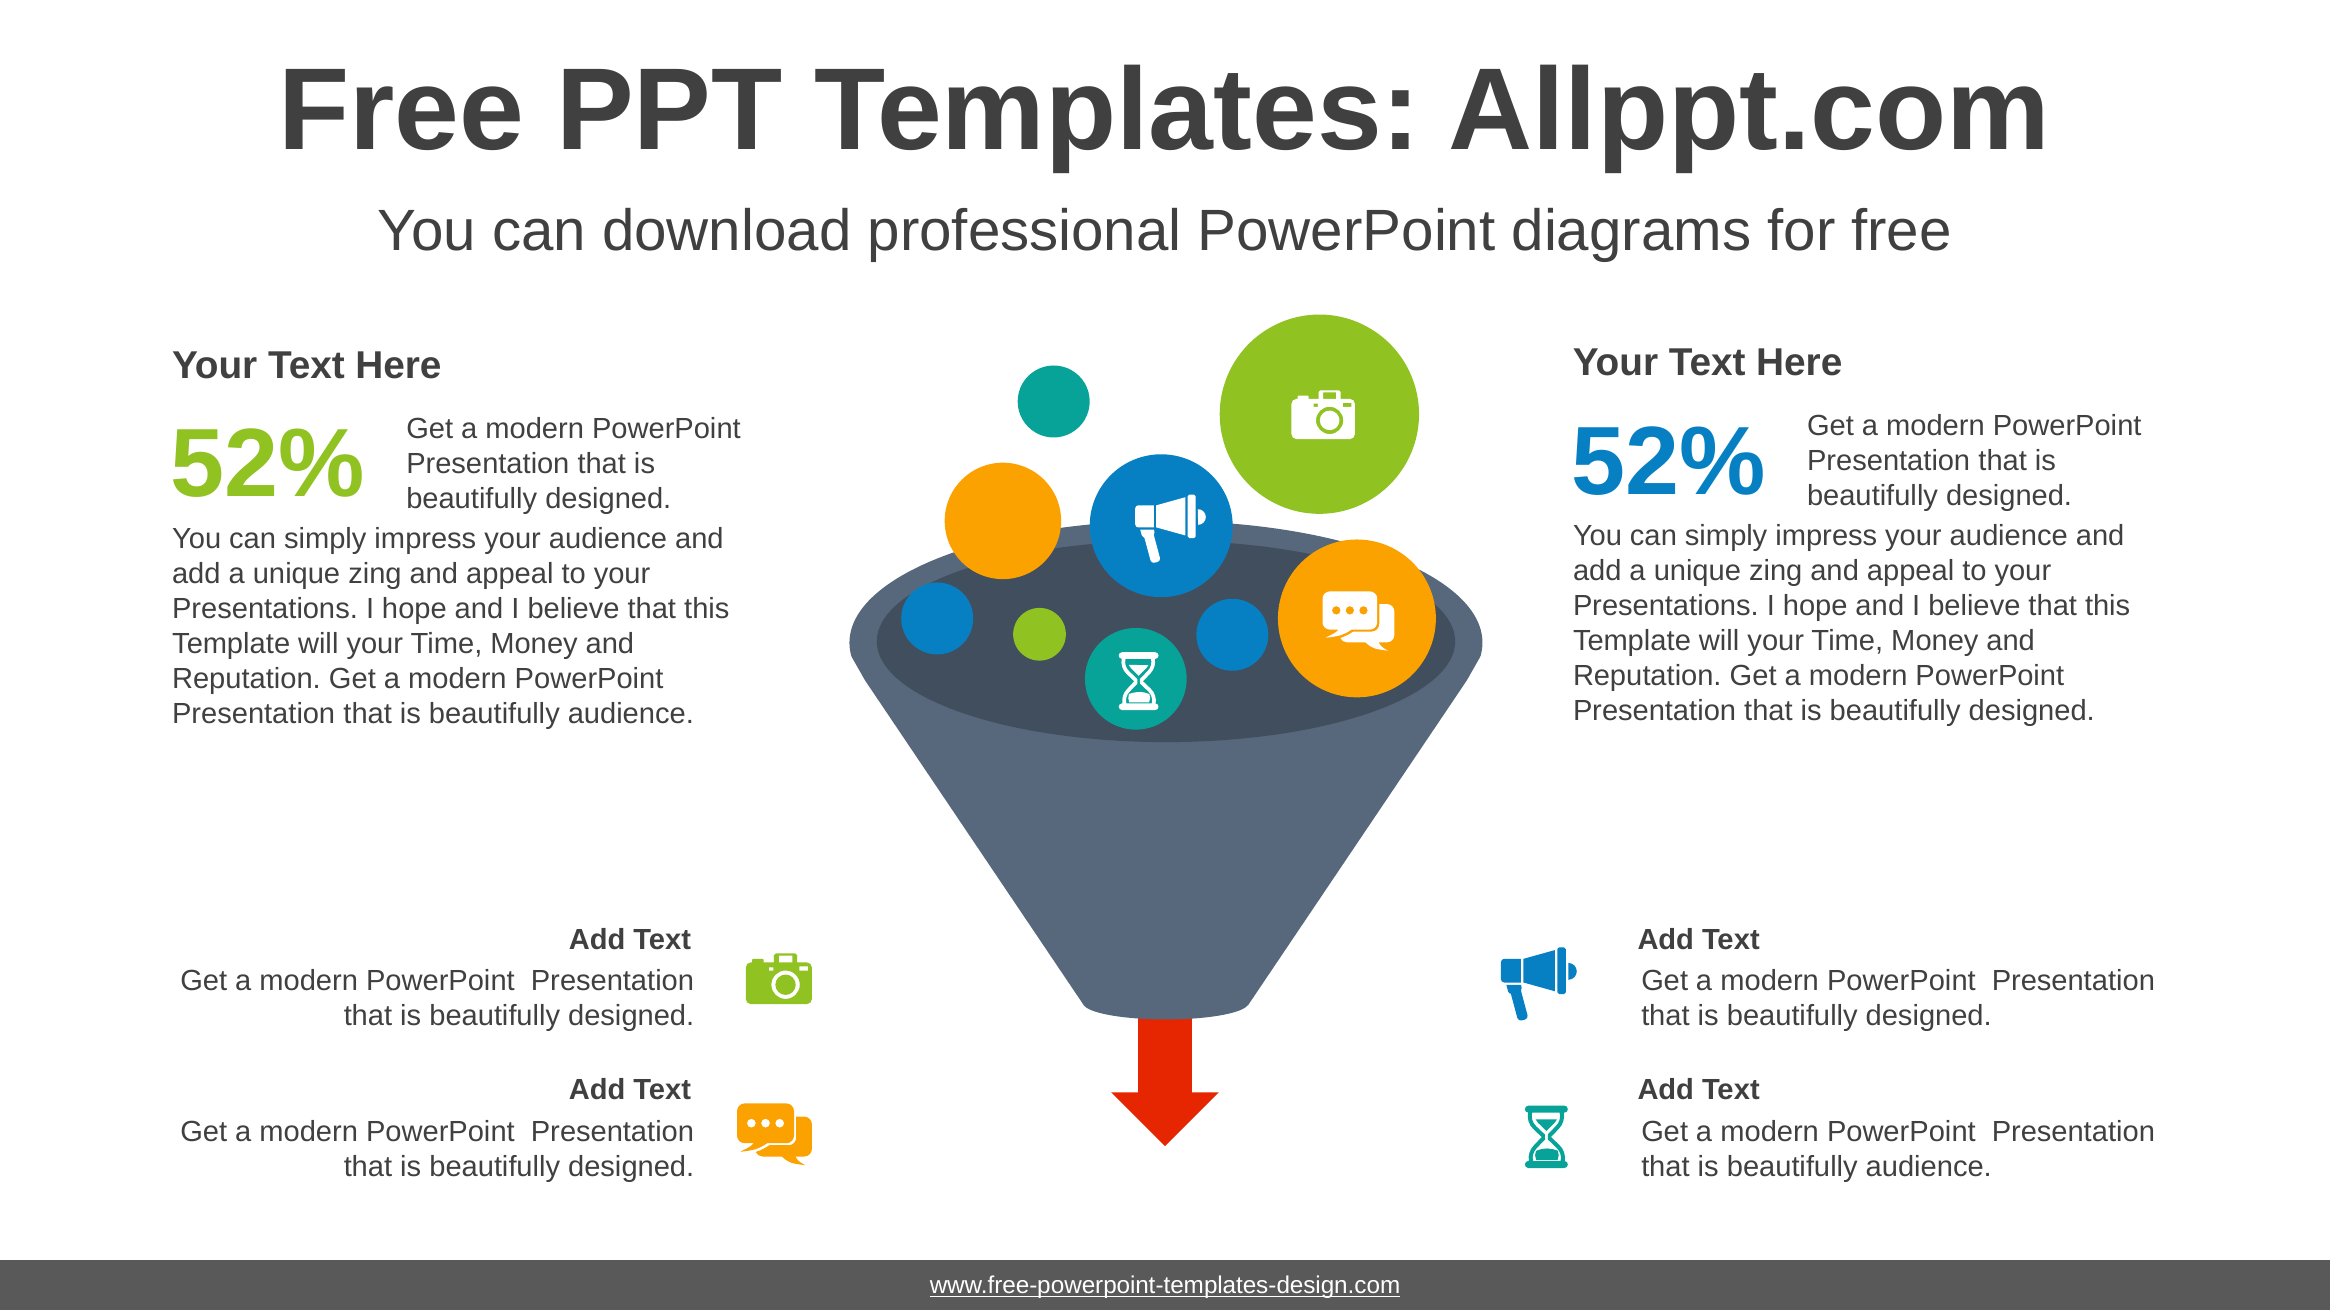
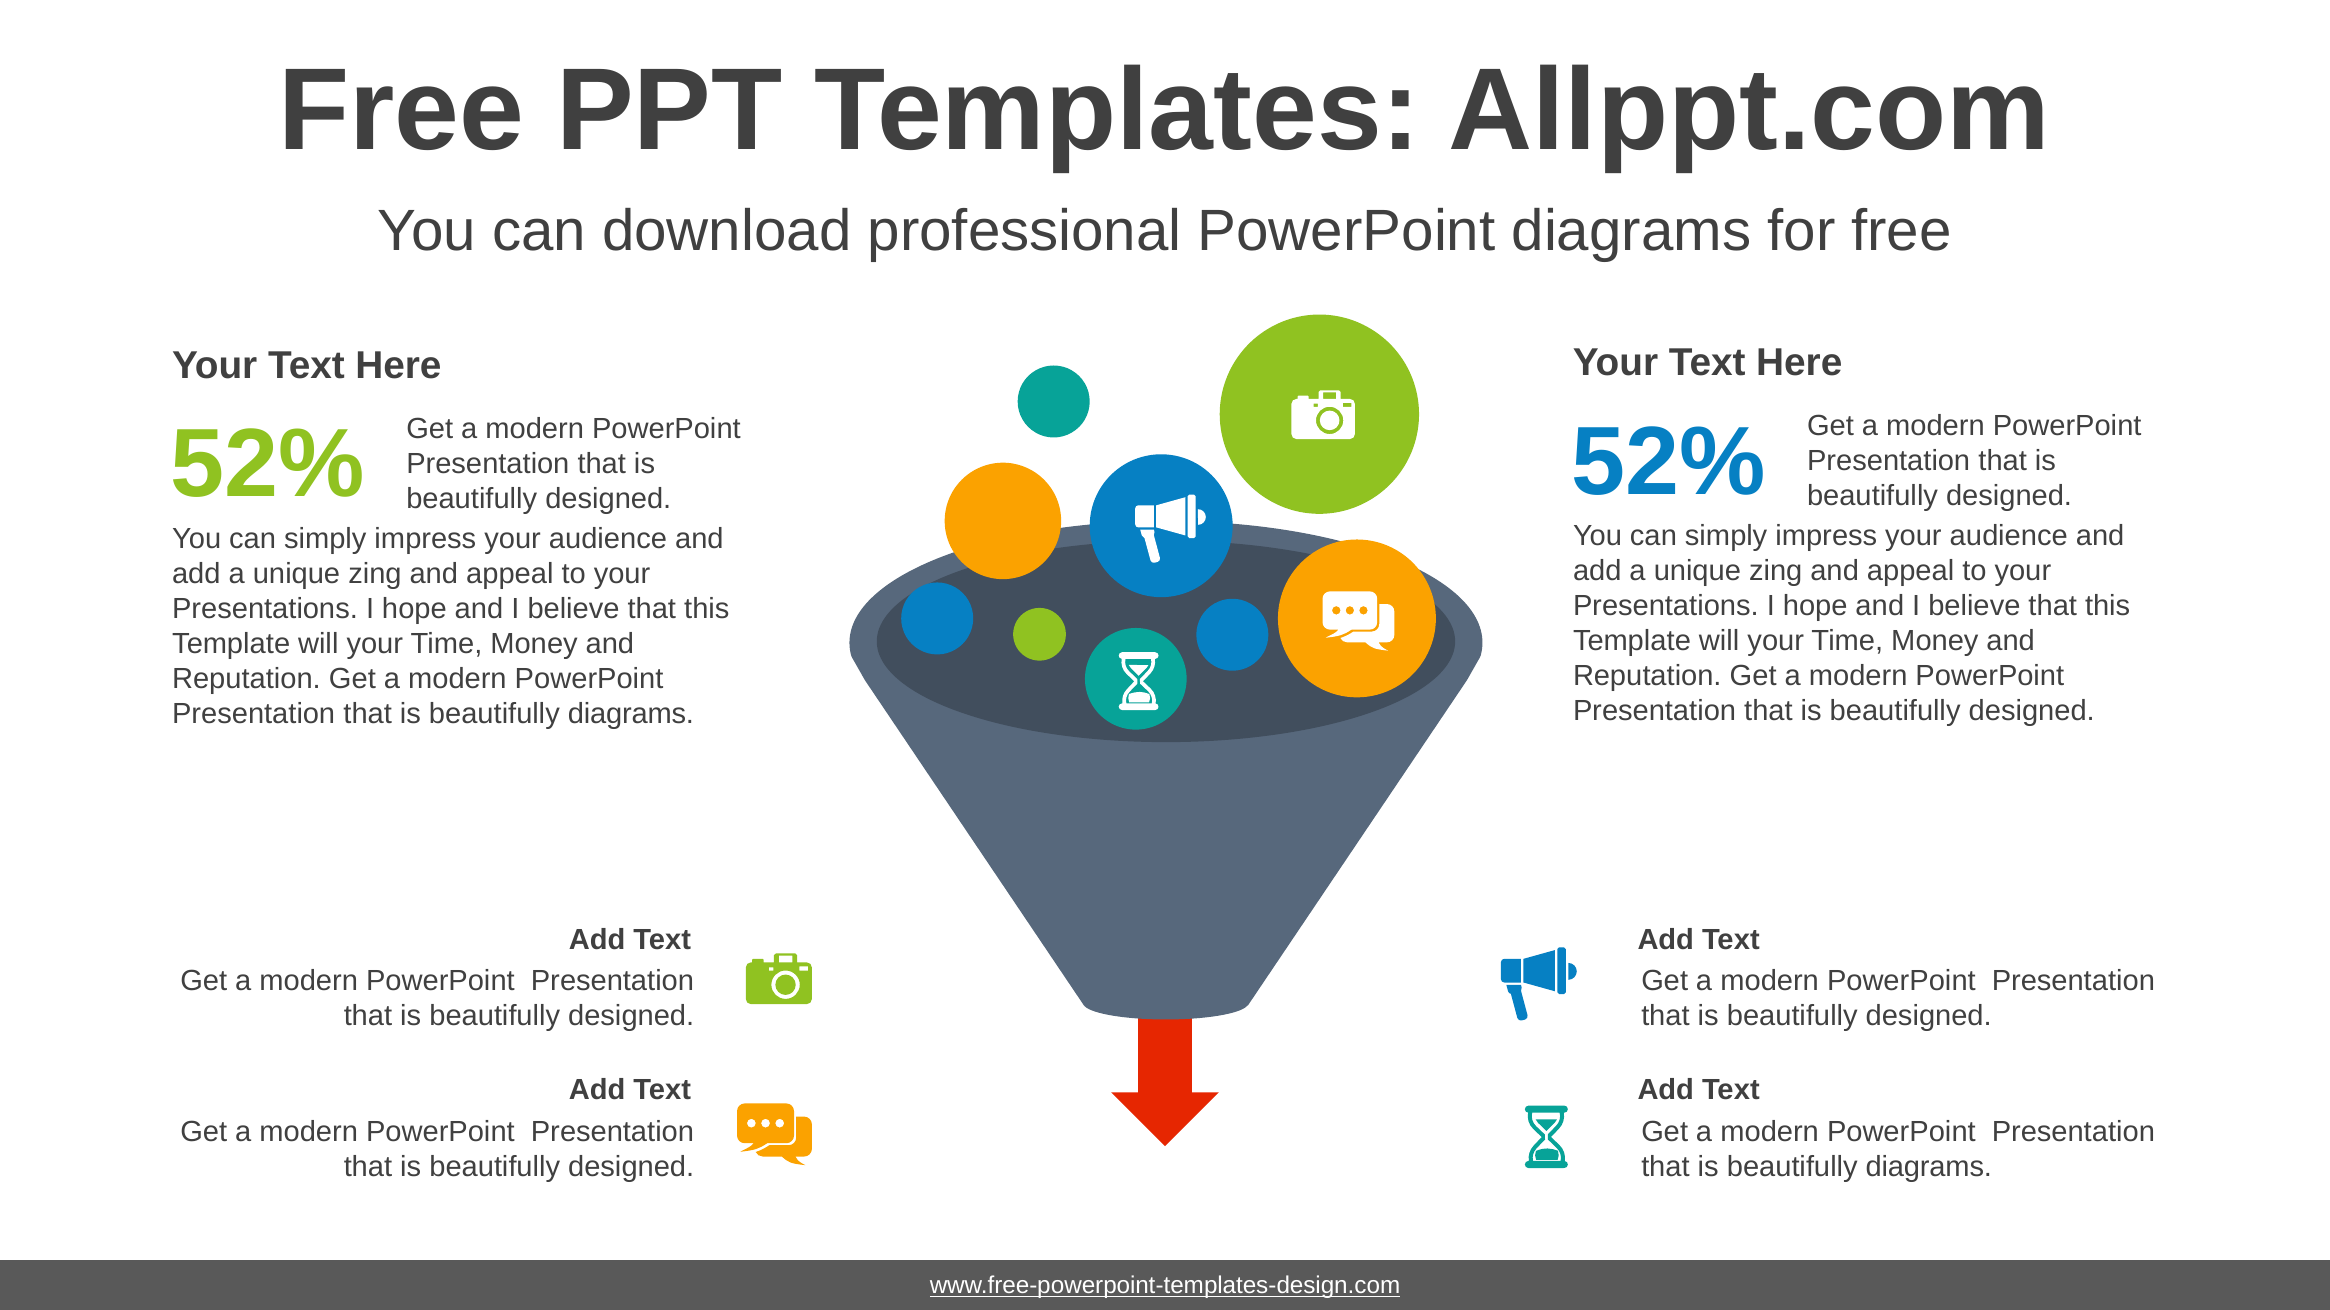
audience: audience -> diagrams (631, 714)
audience: audience -> diagrams (1929, 1167)
